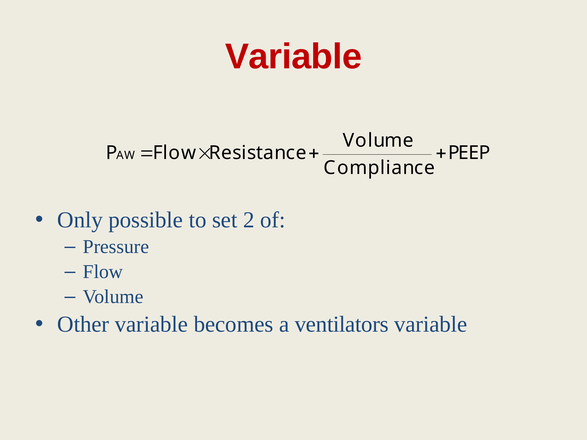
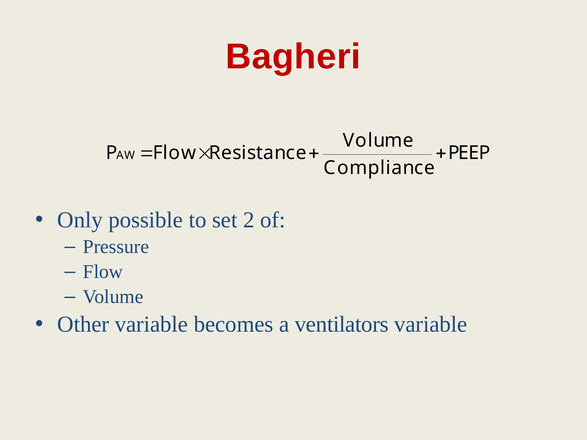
Variable: Variable -> Bagheri (293, 57)
